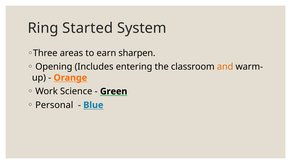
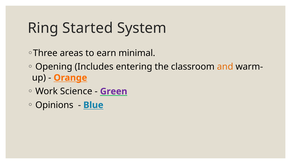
sharpen: sharpen -> minimal (137, 53)
Green colour: black -> purple (114, 91)
Personal: Personal -> Opinions (54, 105)
